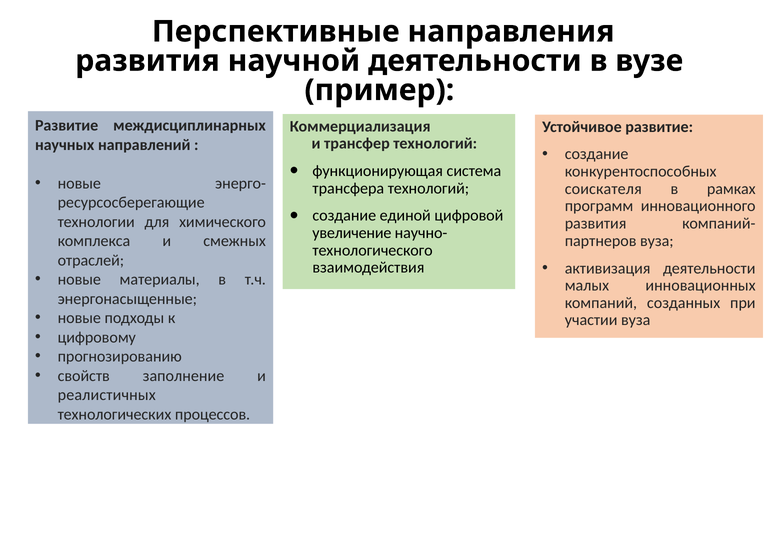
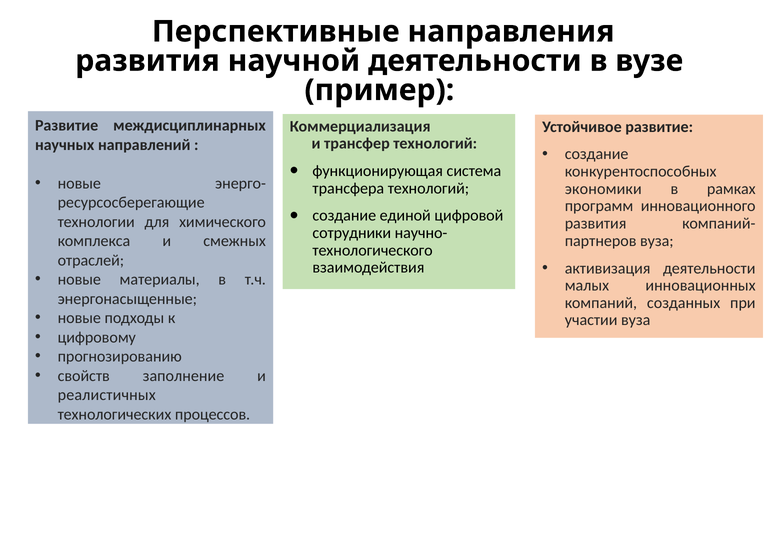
соискателя: соискателя -> экономики (603, 189)
увеличение: увеличение -> сотрудники (352, 233)
